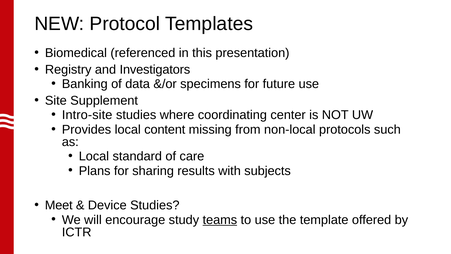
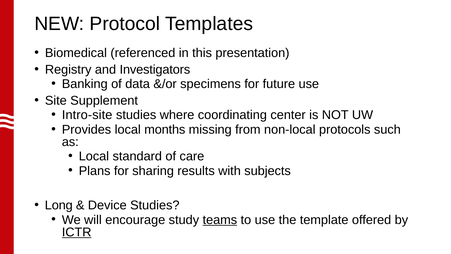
content: content -> months (165, 129)
Meet: Meet -> Long (59, 205)
ICTR underline: none -> present (77, 232)
